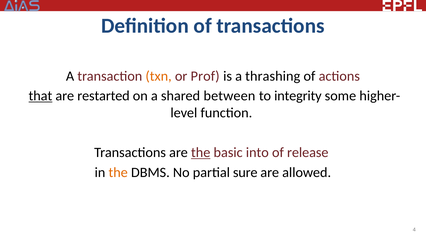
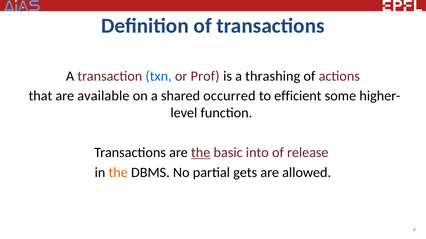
txn colour: orange -> blue (159, 76)
that underline: present -> none (40, 96)
restarted: restarted -> available (103, 96)
between: between -> occurred (229, 96)
integrity: integrity -> efficient (298, 96)
sure: sure -> gets (245, 173)
